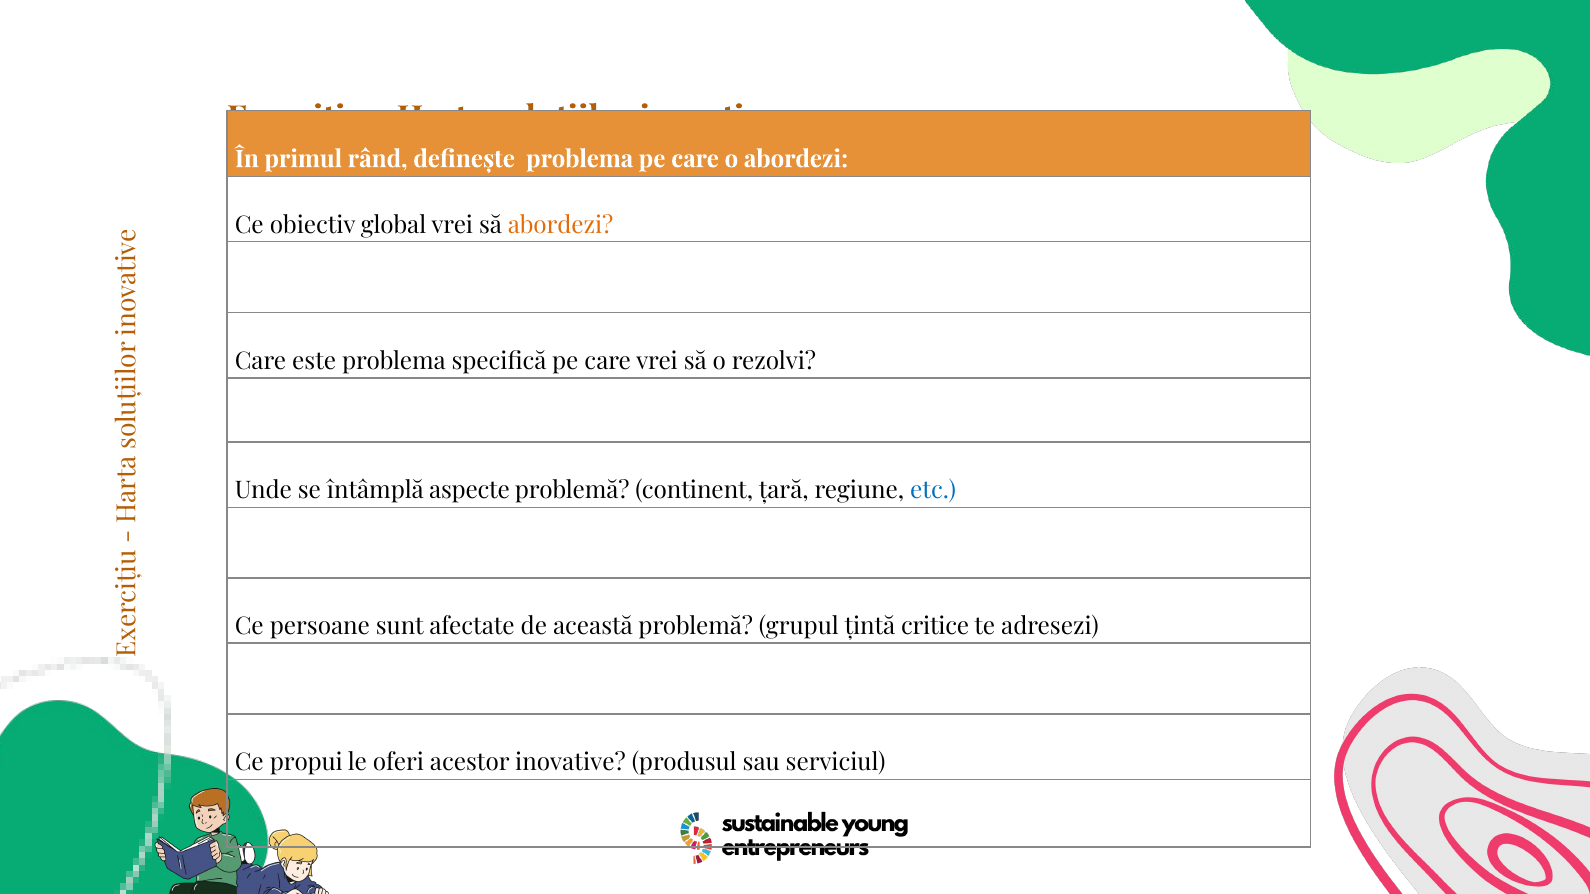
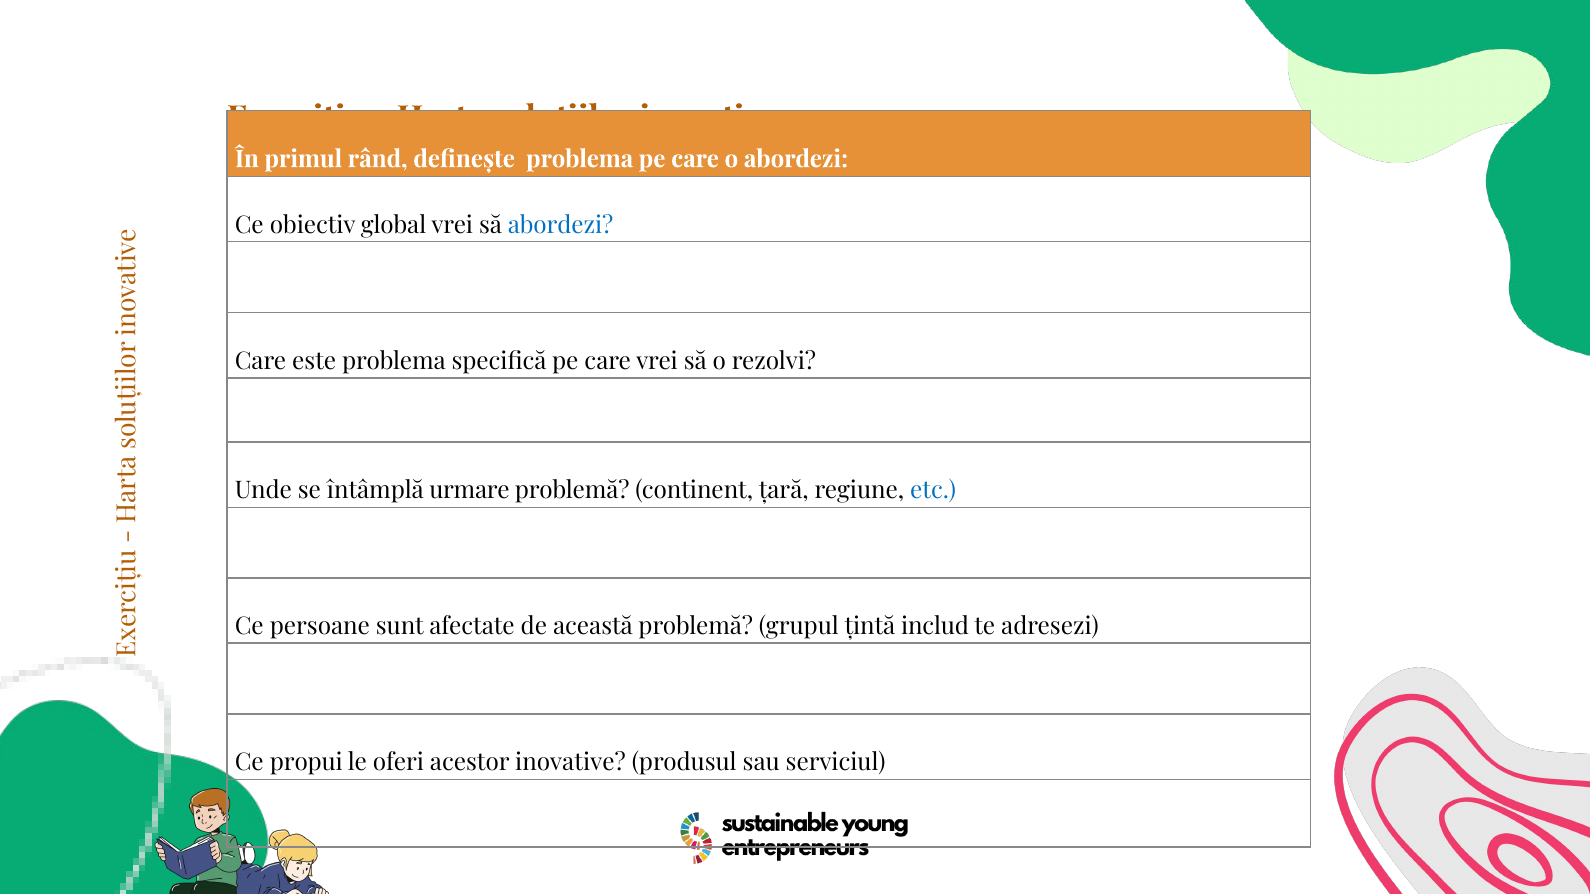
abordezi colour: orange -> blue (561, 225)
aspecte: aspecte -> urmare (469, 491)
critice: critice -> includ (935, 627)
